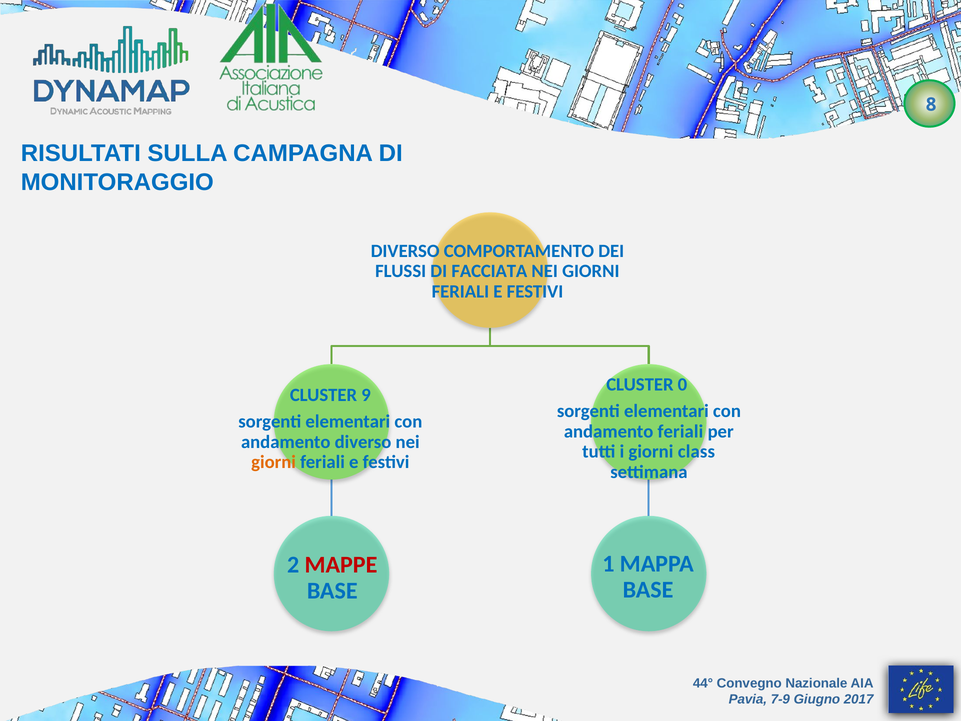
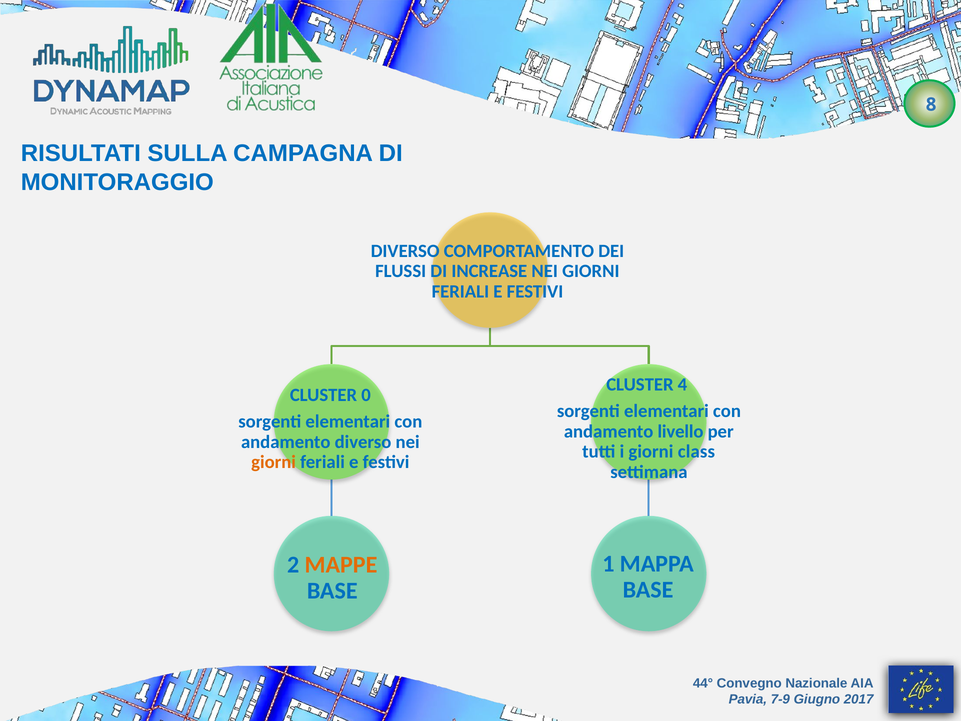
FACCIATA: FACCIATA -> INCREASE (489, 271)
0: 0 -> 4 (682, 384)
9: 9 -> 0 (366, 395)
andamento feriali: feriali -> livello (681, 431)
MAPPE colour: red -> orange (341, 564)
